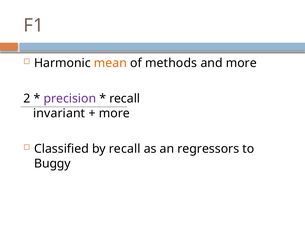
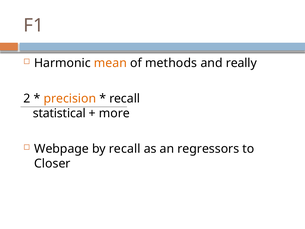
and more: more -> really (241, 63)
precision colour: purple -> orange (70, 99)
invariant: invariant -> statistical (59, 113)
Classified: Classified -> Webpage (61, 149)
Buggy: Buggy -> Closer (52, 163)
